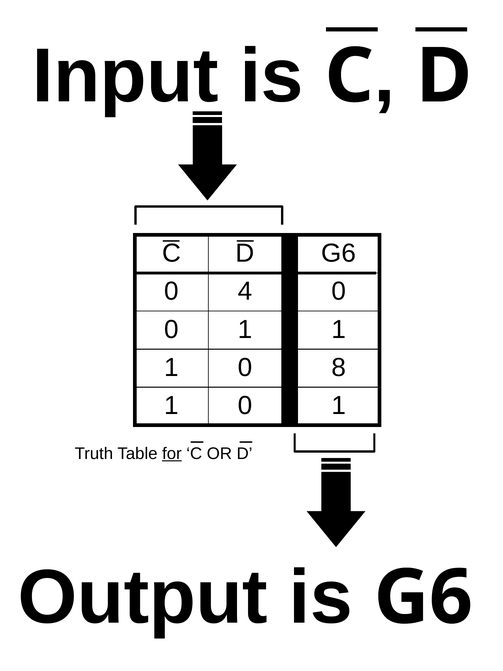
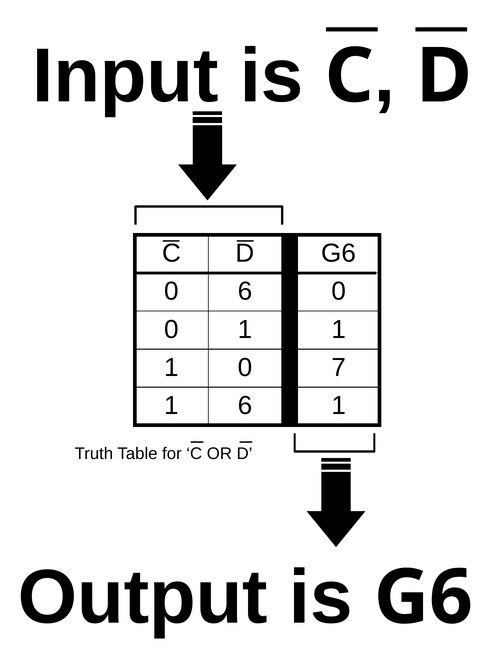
0 4: 4 -> 6 (245, 291)
8: 8 -> 7 (339, 367)
0: 0 -> 6 (245, 405)
for underline: present -> none (172, 453)
